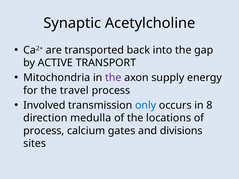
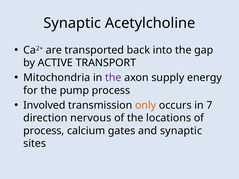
travel: travel -> pump (74, 91)
only colour: blue -> orange (146, 105)
8: 8 -> 7 (209, 105)
medulla: medulla -> nervous (91, 118)
and divisions: divisions -> synaptic (181, 131)
